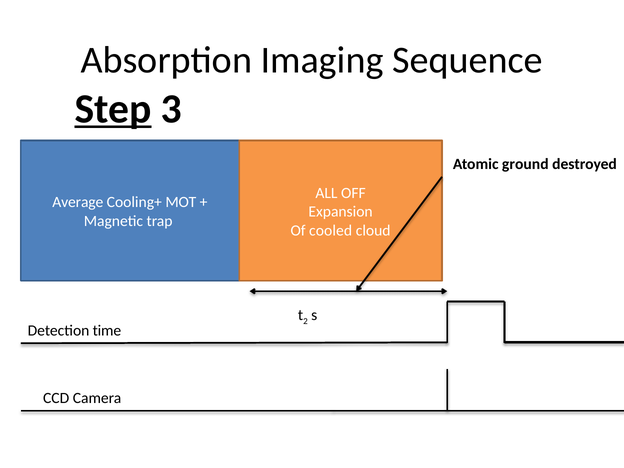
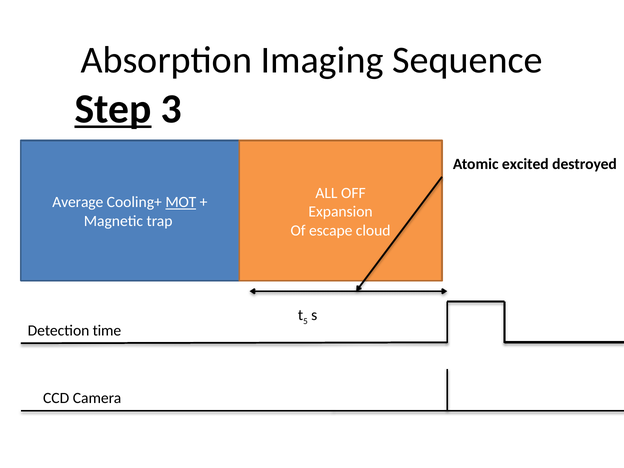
ground: ground -> excited (525, 164)
MOT underline: none -> present (181, 202)
cooled: cooled -> escape (331, 230)
2: 2 -> 5 (305, 321)
